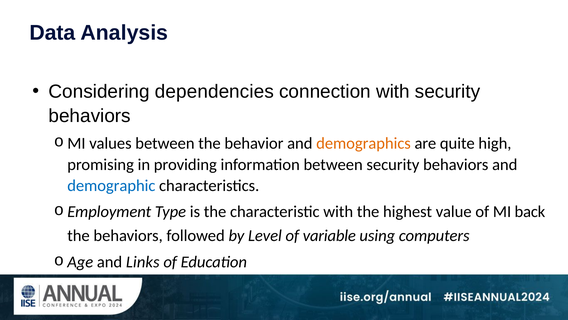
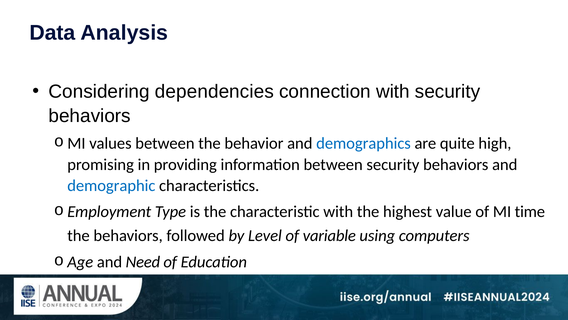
demographics colour: orange -> blue (363, 143)
back: back -> time (530, 211)
Links: Links -> Need (143, 262)
